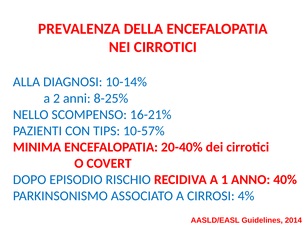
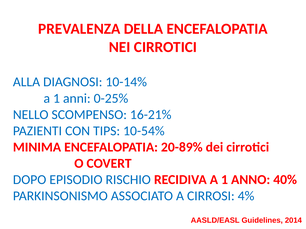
2: 2 -> 1 (57, 98)
8-25%: 8-25% -> 0-25% (111, 98)
10-57%: 10-57% -> 10-54% (144, 131)
20-40%: 20-40% -> 20-89% (182, 147)
